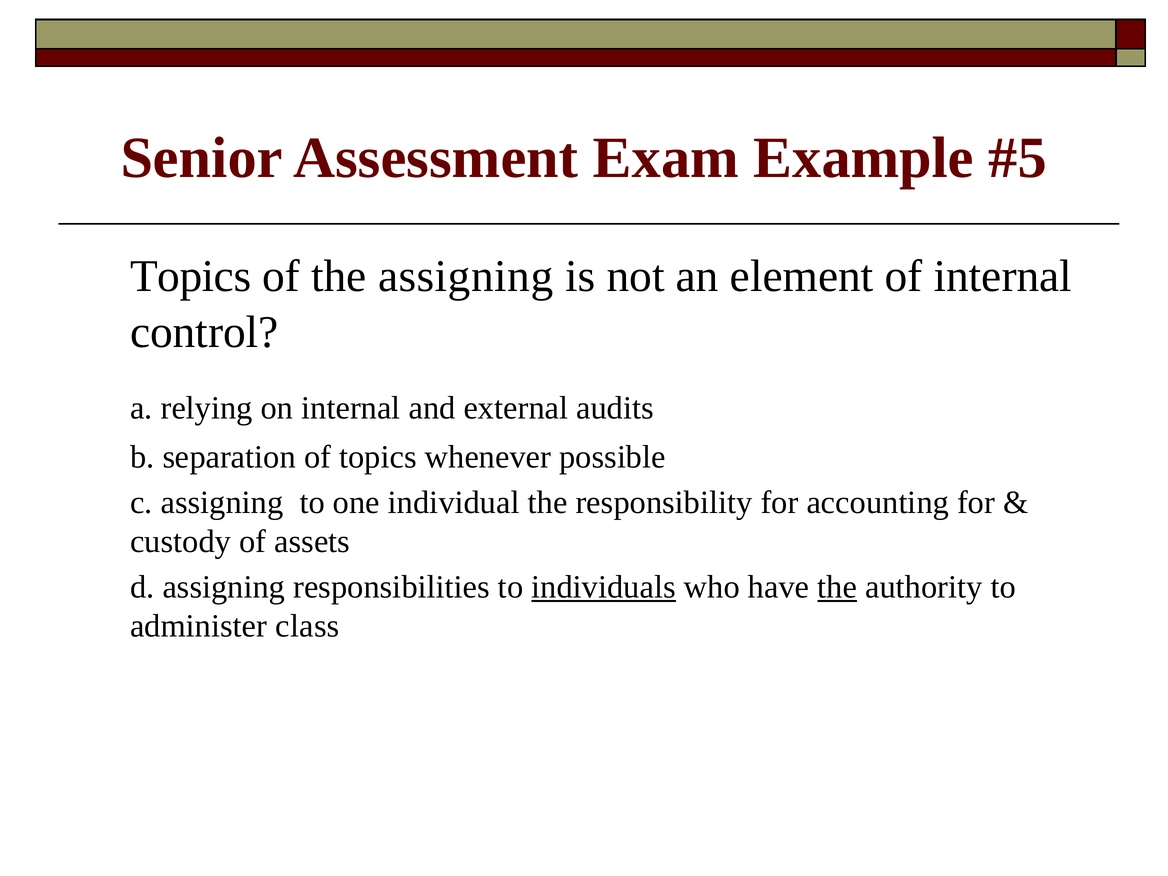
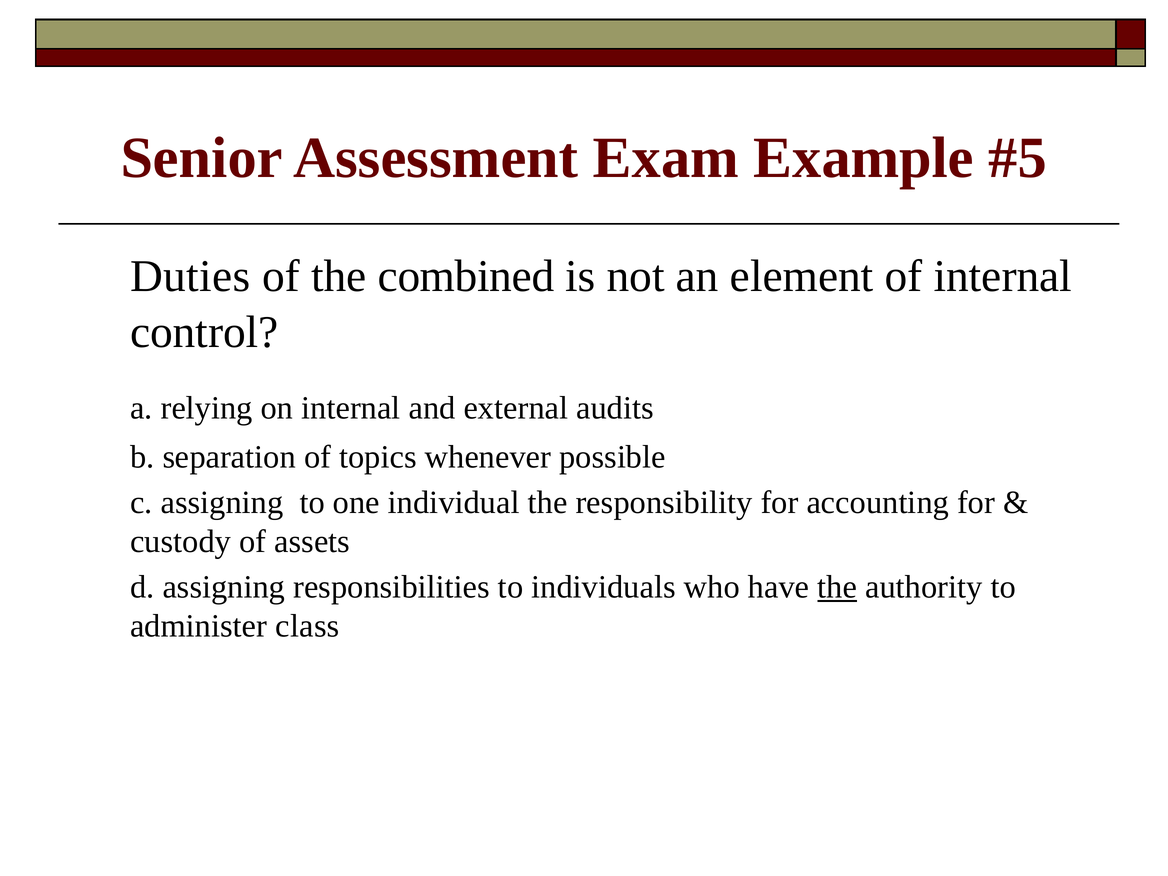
Topics: Topics -> Duties (190, 276)
the assigning: assigning -> combined (466, 276)
individuals underline: present -> none (604, 587)
